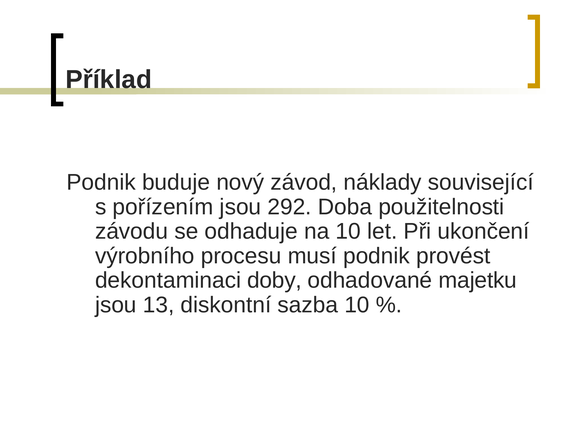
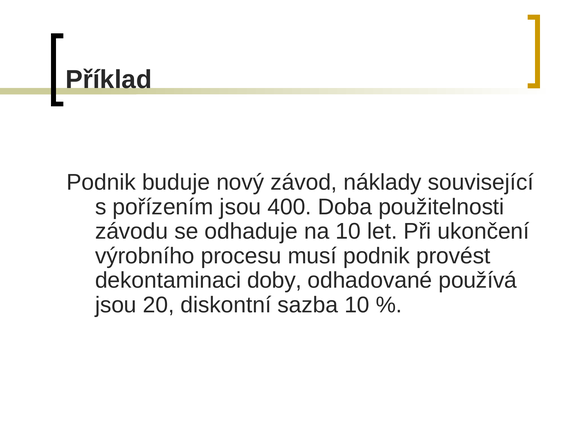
292: 292 -> 400 (290, 207)
majetku: majetku -> používá (478, 280)
13: 13 -> 20 (159, 305)
